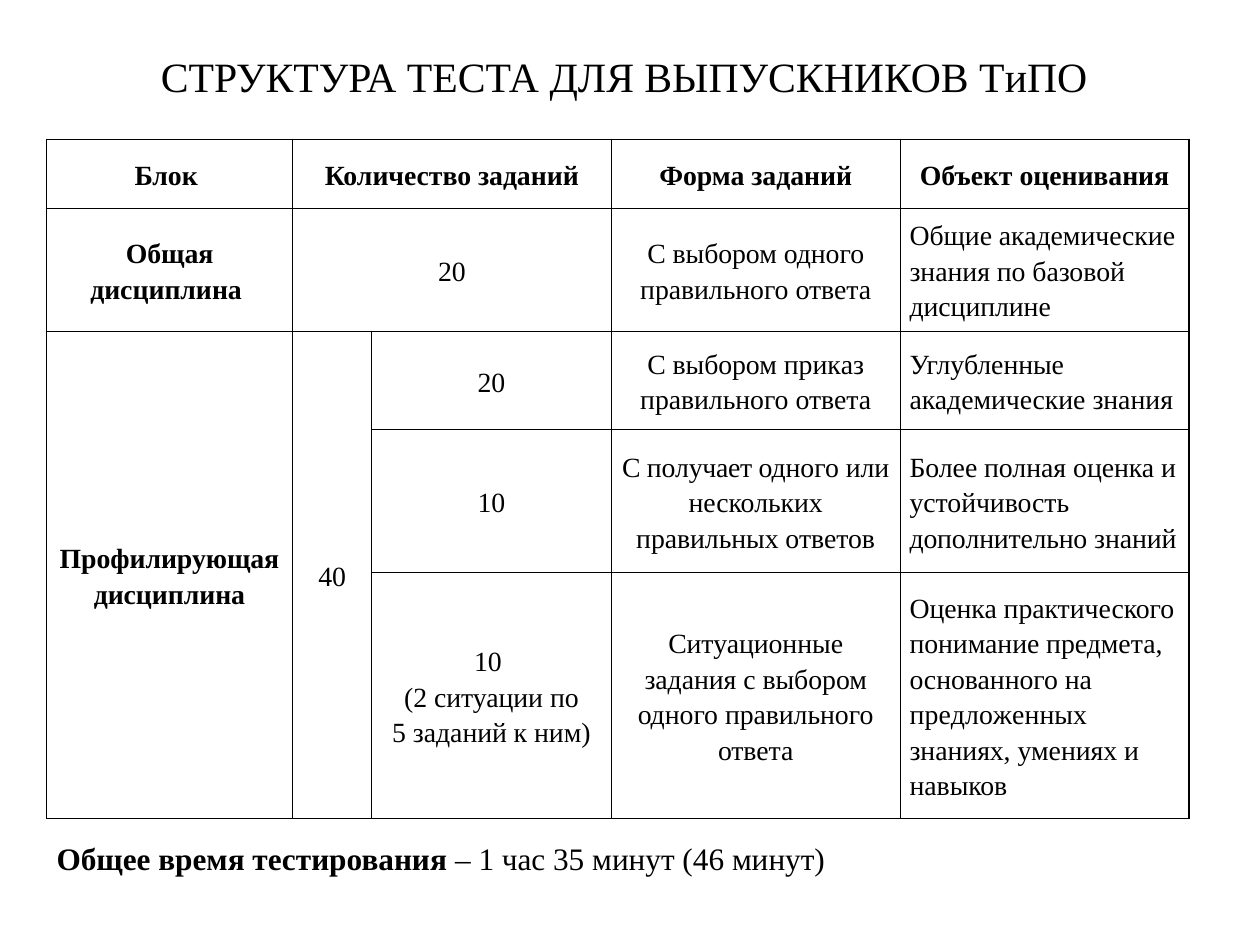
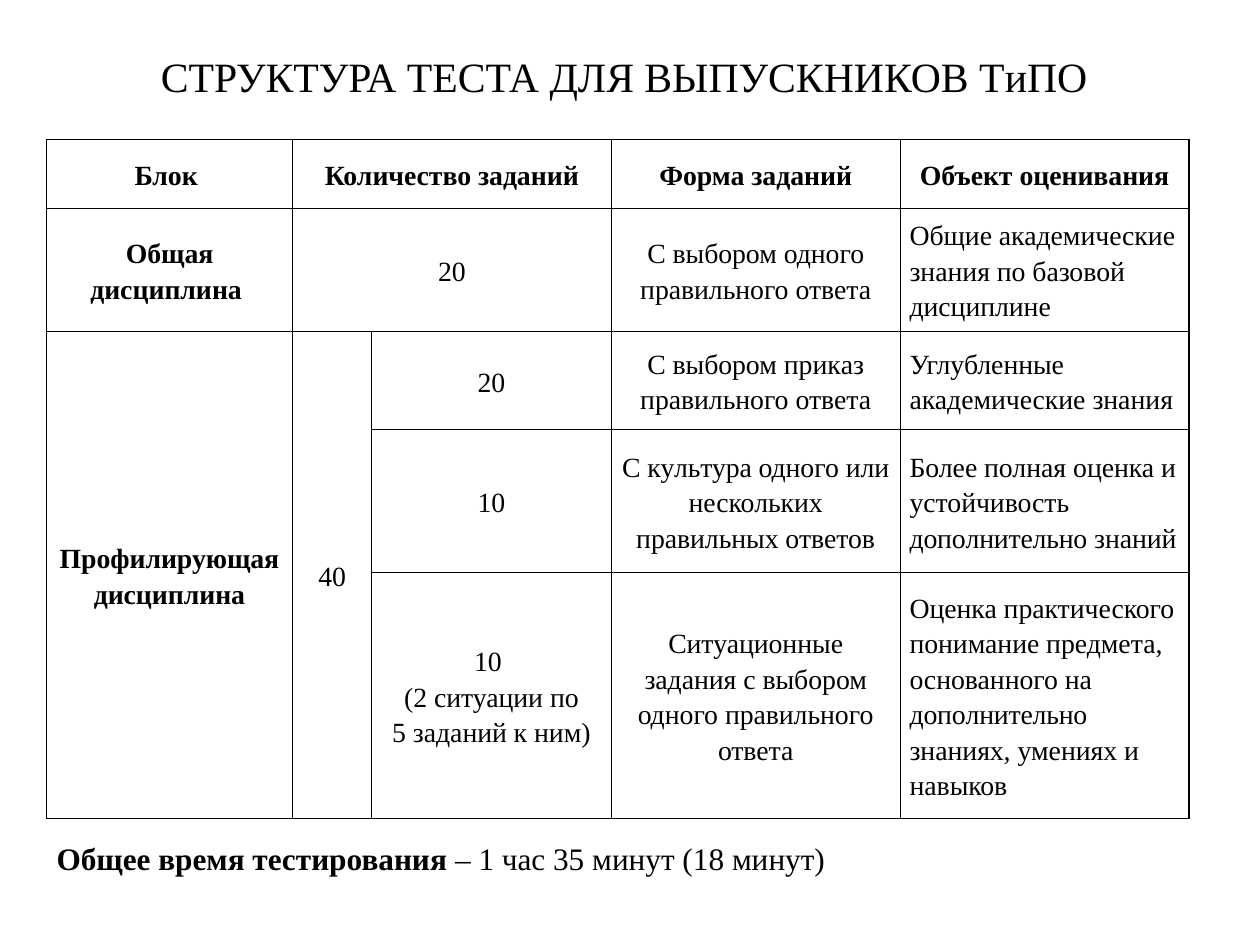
получает: получает -> культура (700, 468)
предложенных: предложенных -> дополнительно (998, 716)
46: 46 -> 18 (703, 861)
